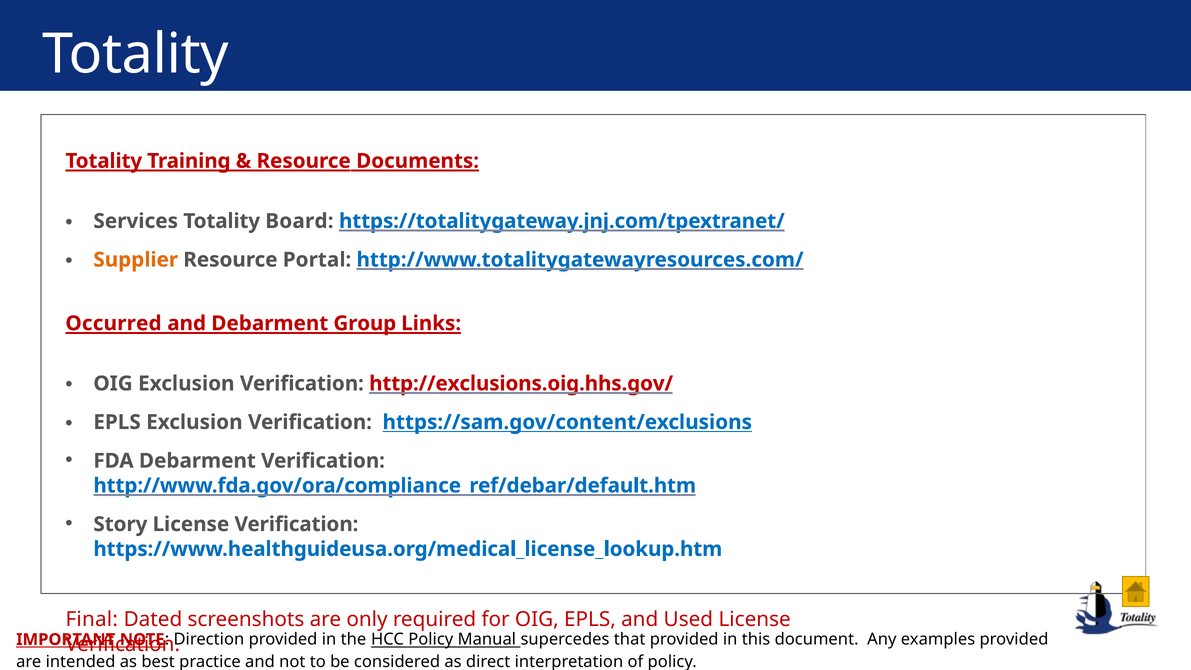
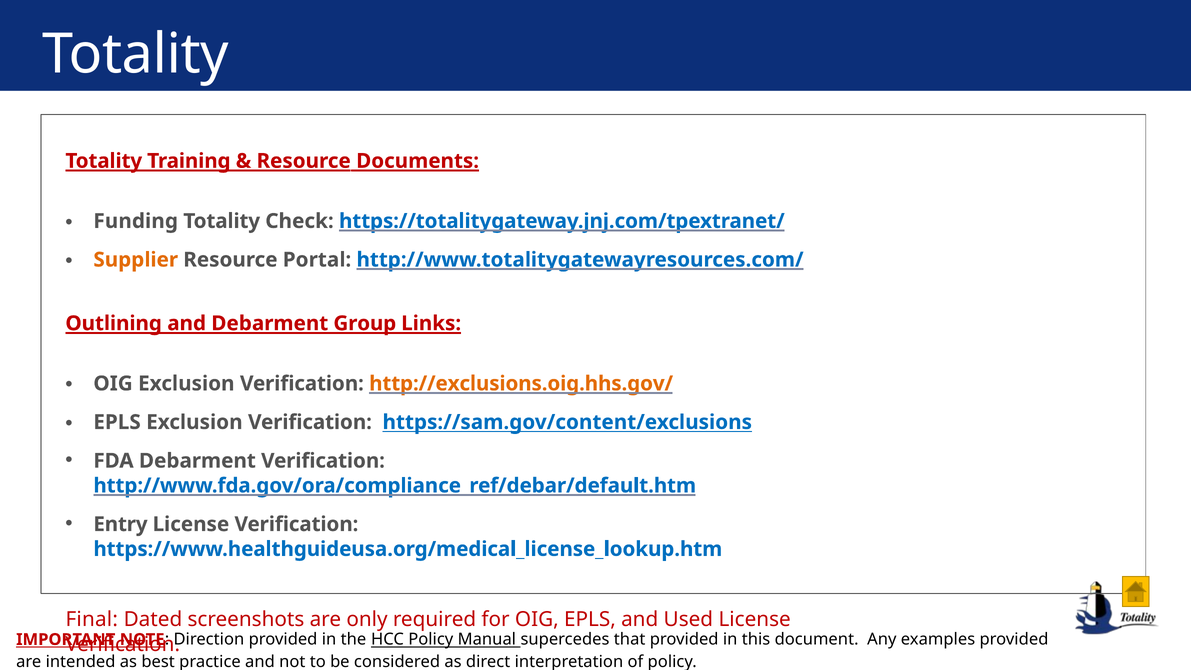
Services: Services -> Funding (136, 221)
Board: Board -> Check (300, 221)
Occurred: Occurred -> Outlining (114, 323)
http://exclusions.oig.hhs.gov/ colour: red -> orange (521, 384)
Story: Story -> Entry (120, 524)
